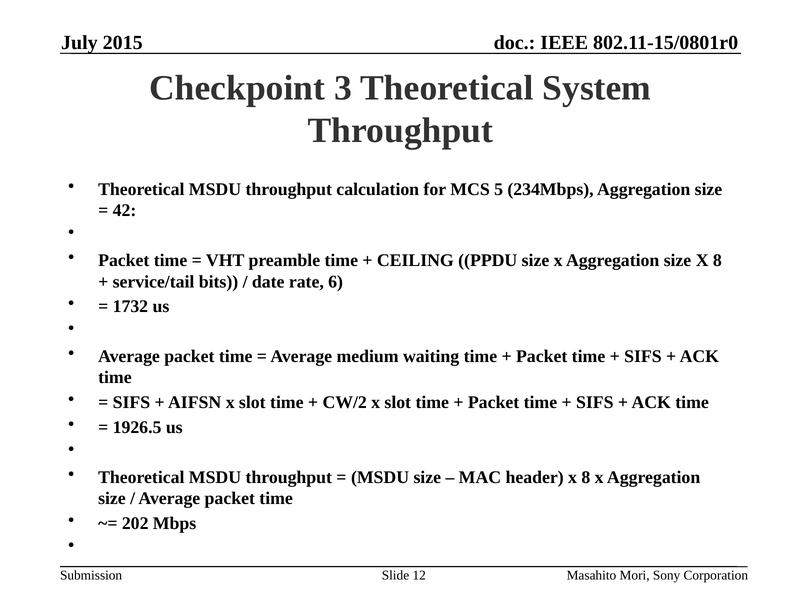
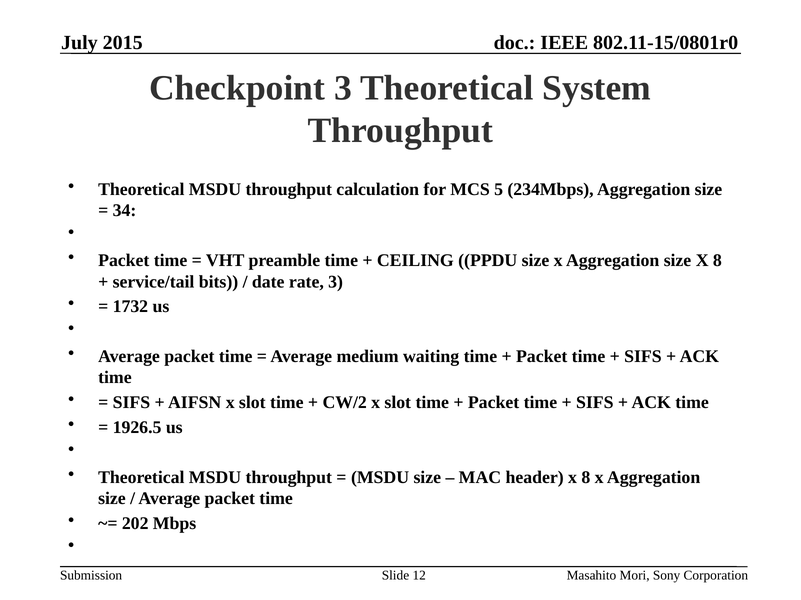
42: 42 -> 34 (125, 211)
rate 6: 6 -> 3 (336, 282)
